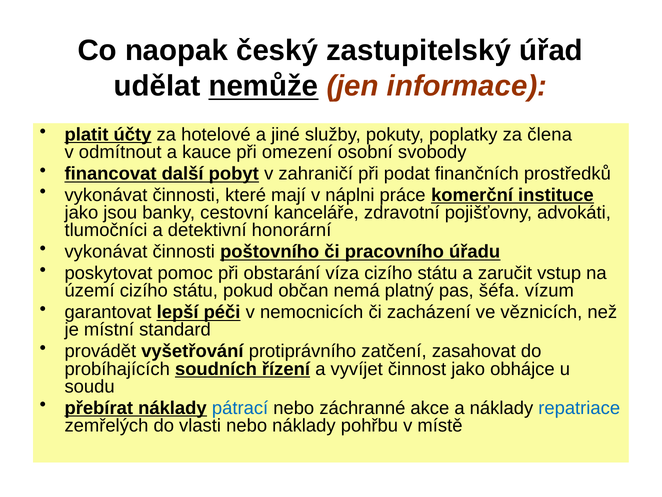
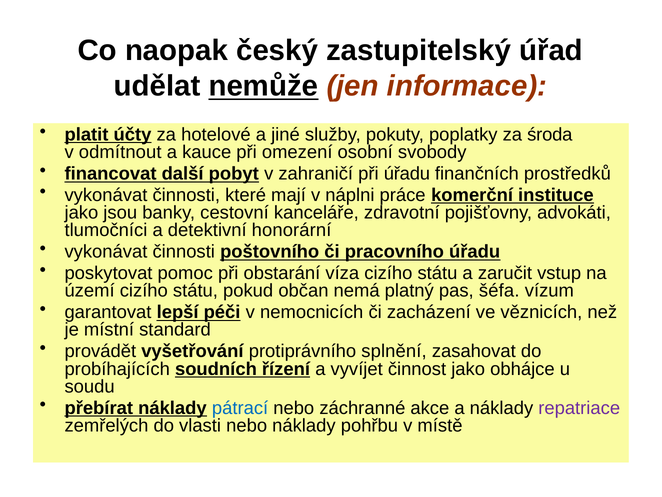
člena: člena -> środa (550, 134)
při podat: podat -> úřadu (407, 173)
zatčení: zatčení -> splnění (394, 351)
repatriace colour: blue -> purple (579, 408)
